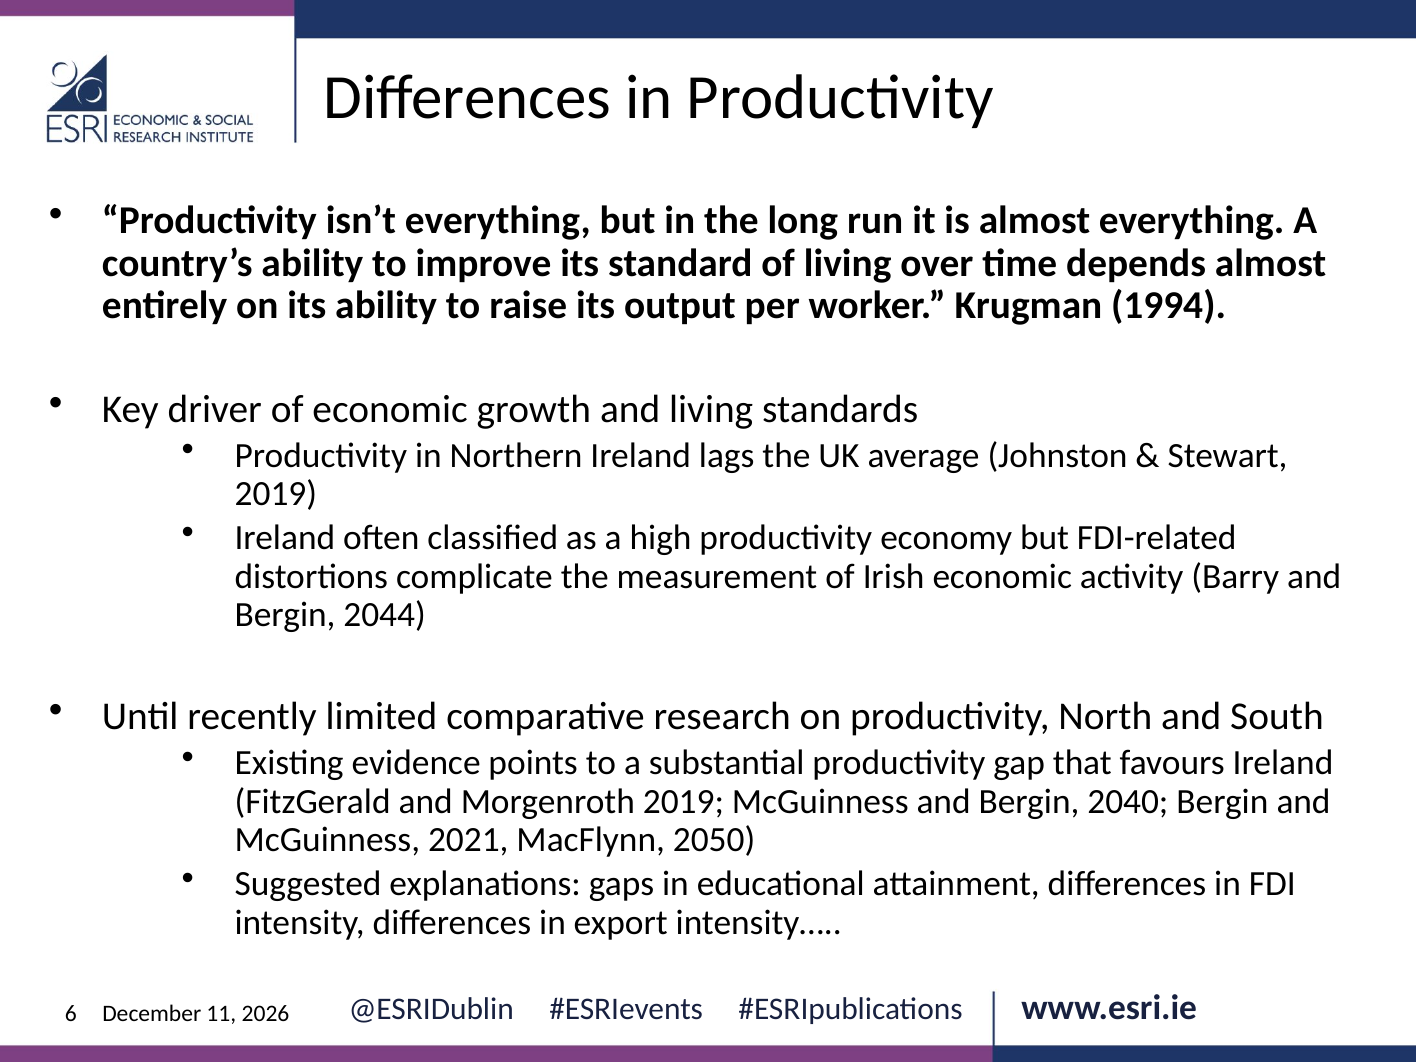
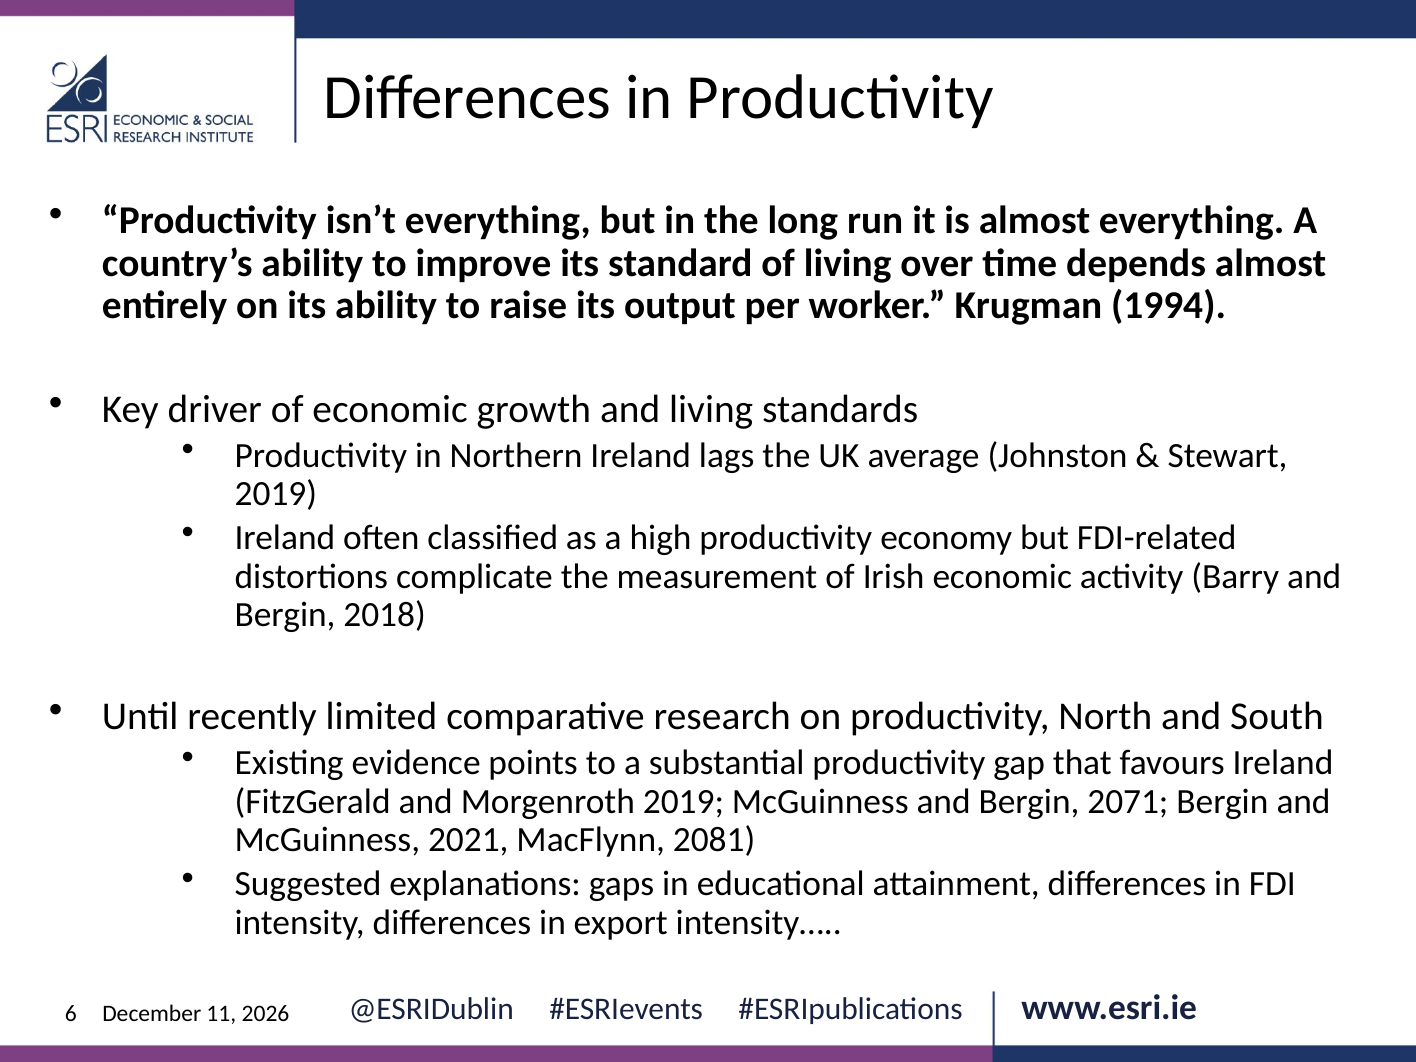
2044: 2044 -> 2018 (385, 615)
2040: 2040 -> 2071 (1128, 801)
2050: 2050 -> 2081 (714, 840)
